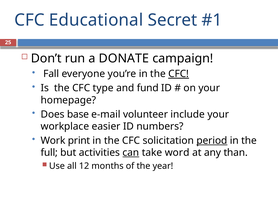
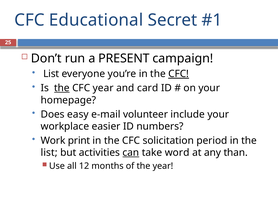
DONATE: DONATE -> PRESENT (124, 58)
Fall: Fall -> List (51, 74)
the underline: none -> present (62, 88)
CFC type: type -> year (103, 88)
fund: fund -> card (148, 88)
base: base -> easy (78, 114)
period underline: present -> none (212, 140)
full: full -> list (49, 152)
